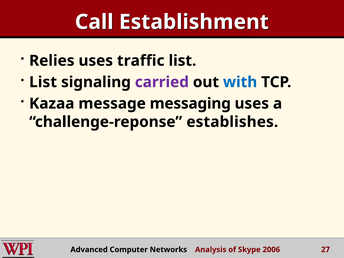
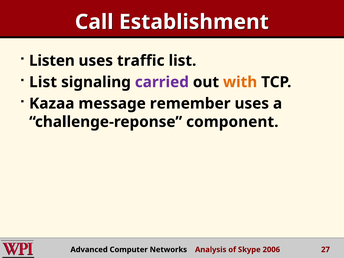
Relies: Relies -> Listen (52, 61)
with colour: blue -> orange (240, 82)
messaging: messaging -> remember (190, 104)
establishes: establishes -> component (232, 122)
